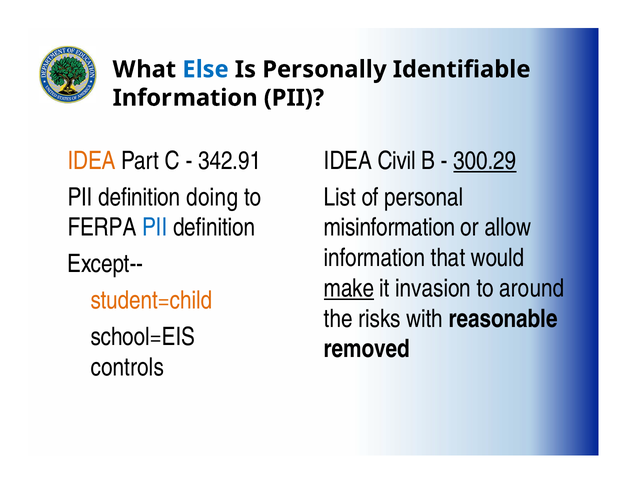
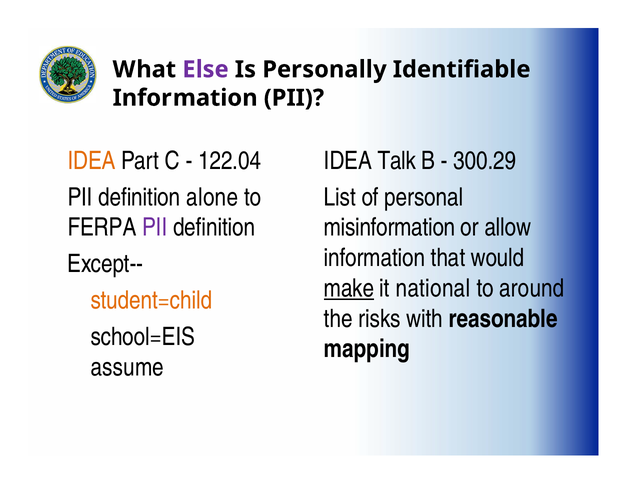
Else colour: blue -> purple (205, 69)
342.91: 342.91 -> 122.04 (230, 161)
Civil: Civil -> Talk (397, 161)
300.29 underline: present -> none (485, 161)
doing: doing -> alone (212, 197)
PII colour: blue -> purple (155, 228)
invasion: invasion -> national (433, 289)
removed: removed -> mapping (367, 349)
controls: controls -> assume (127, 368)
